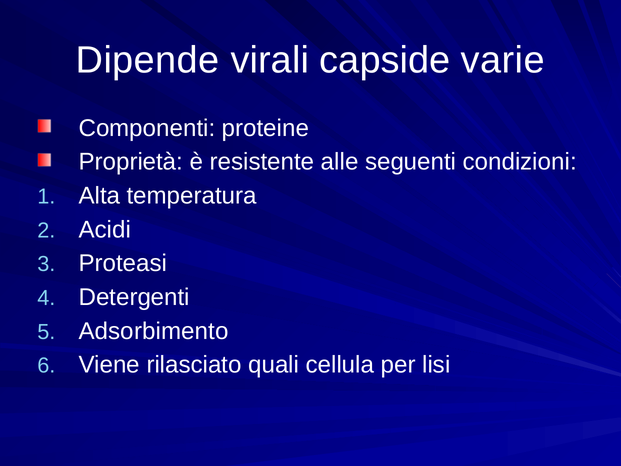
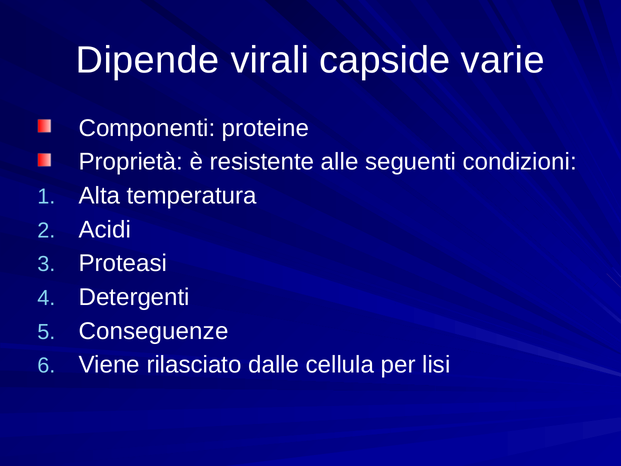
Adsorbimento: Adsorbimento -> Conseguenze (154, 331)
quali: quali -> dalle (274, 365)
